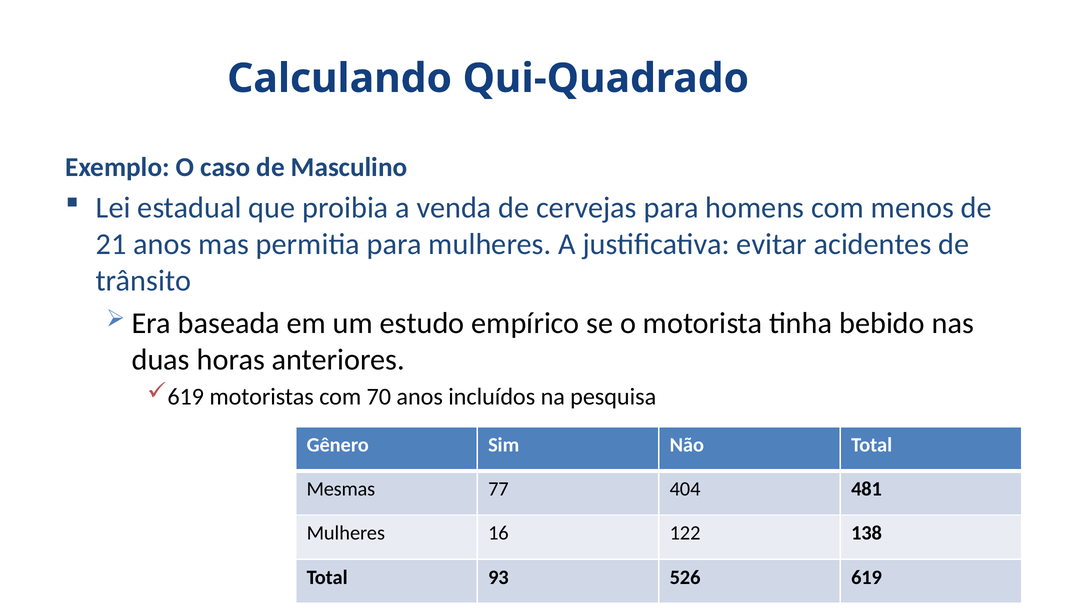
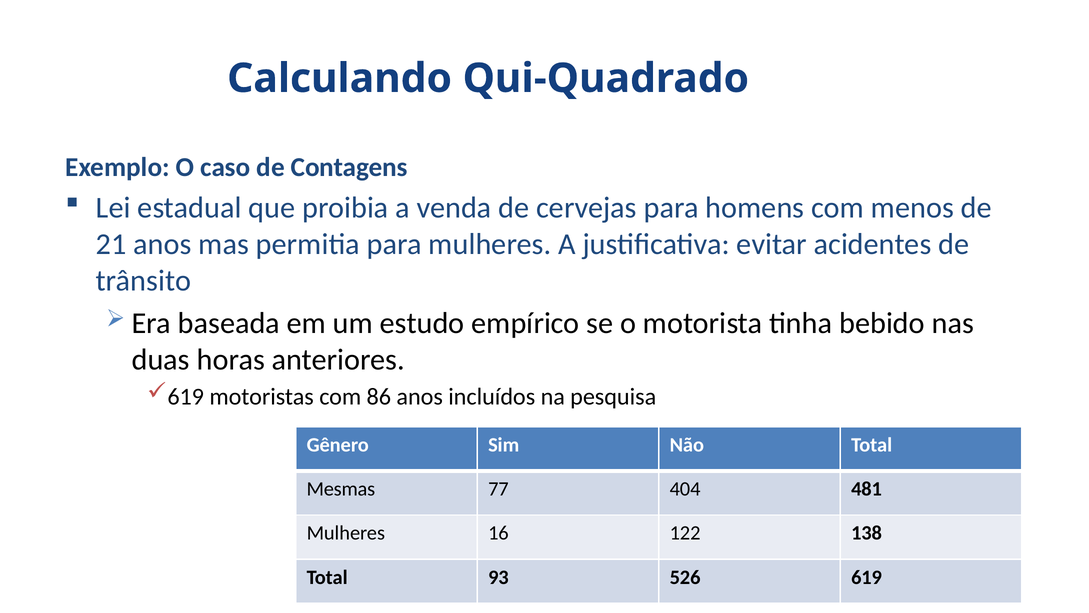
Masculino: Masculino -> Contagens (349, 167)
70: 70 -> 86 (379, 396)
